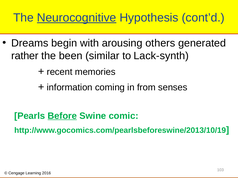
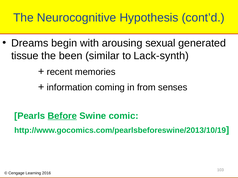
Neurocognitive underline: present -> none (77, 18)
others: others -> sexual (160, 43)
rather: rather -> tissue (25, 56)
